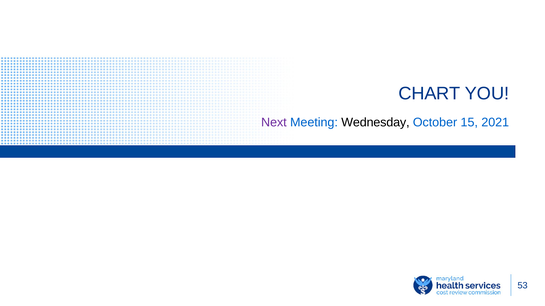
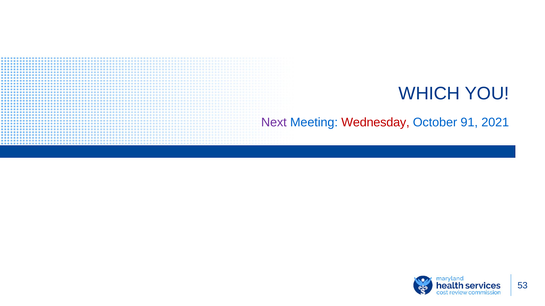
CHART: CHART -> WHICH (429, 94)
Wednesday colour: black -> red (375, 122)
15: 15 -> 91 (469, 122)
